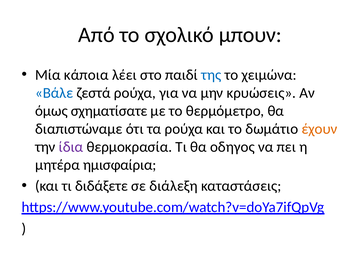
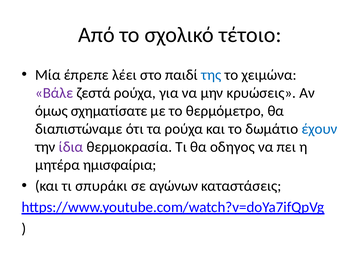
μπουν: μπουν -> τέτοιο (250, 35)
κάποια: κάποια -> έπρεπε (86, 75)
Βάλε colour: blue -> purple (54, 93)
έχουν colour: orange -> blue (319, 129)
διδάξετε: διδάξετε -> σπυράκι (101, 186)
διάλεξη: διάλεξη -> αγώνων (174, 186)
